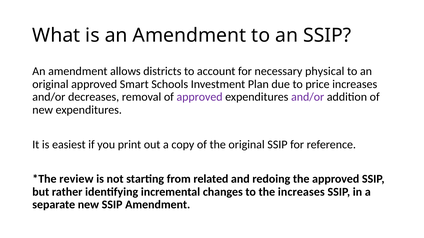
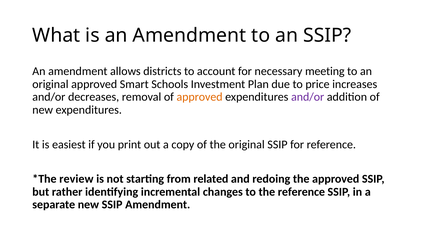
physical: physical -> meeting (325, 71)
approved colour: purple -> orange (200, 97)
the increases: increases -> reference (301, 192)
